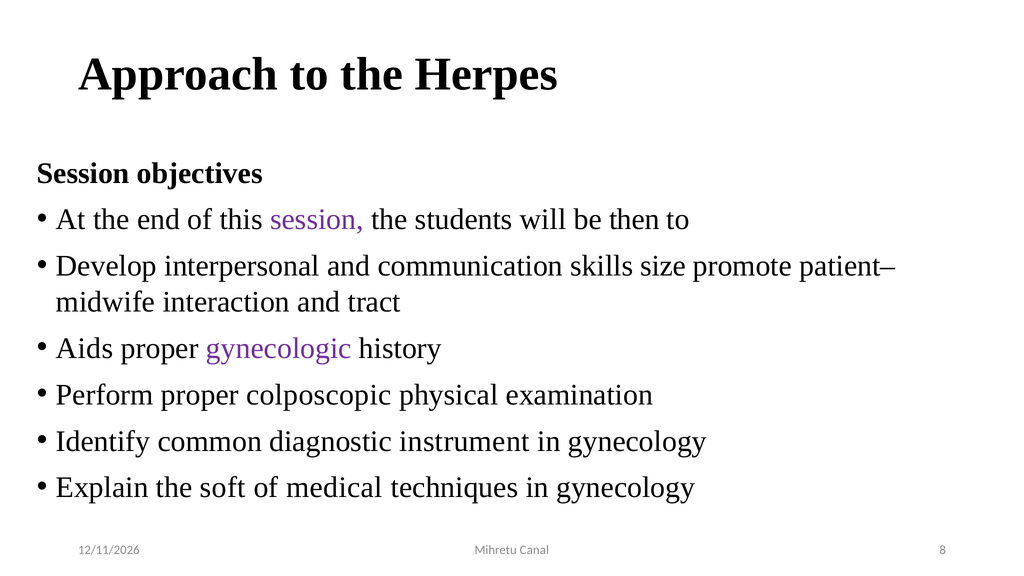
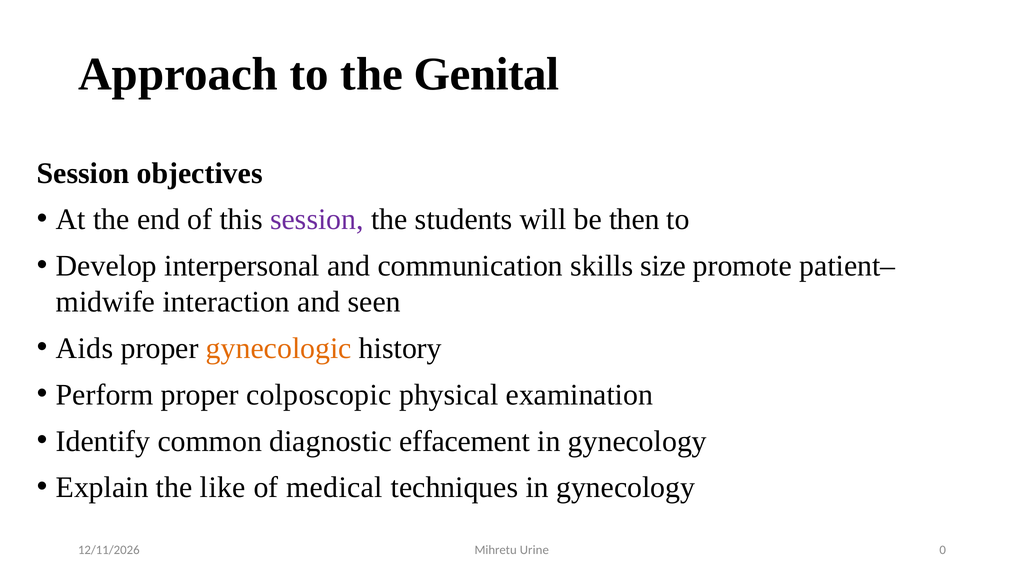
Herpes: Herpes -> Genital (487, 74)
tract: tract -> seen (374, 302)
gynecologic colour: purple -> orange (279, 348)
instrument: instrument -> effacement (465, 441)
soft: soft -> like (223, 488)
Canal: Canal -> Urine (534, 550)
8: 8 -> 0 (943, 550)
